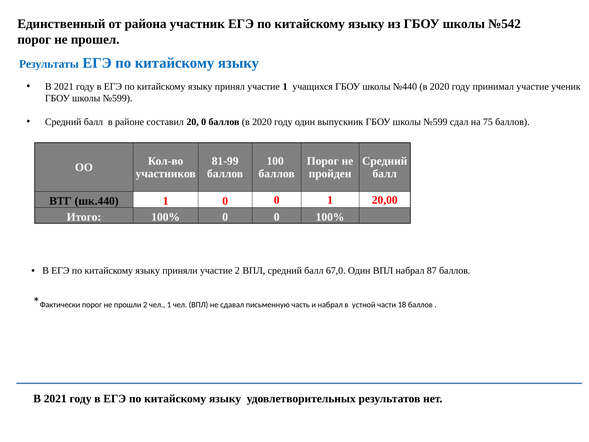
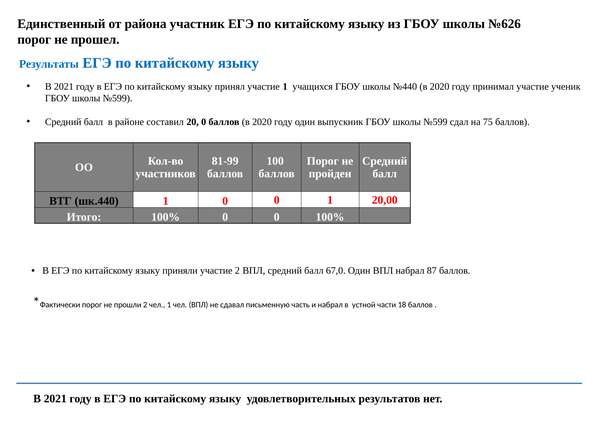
№542: №542 -> №626 (505, 24)
